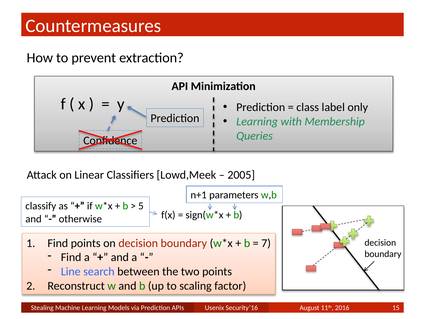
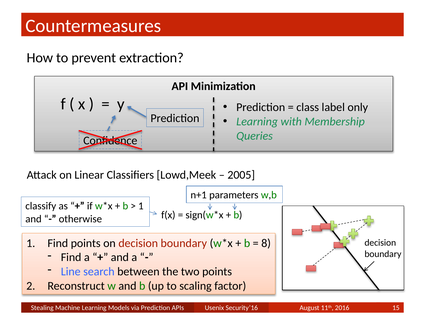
5: 5 -> 1 (141, 206)
7: 7 -> 8 (266, 243)
